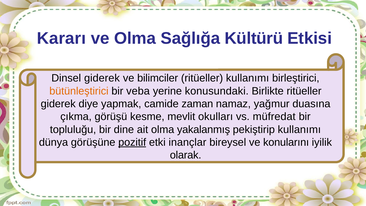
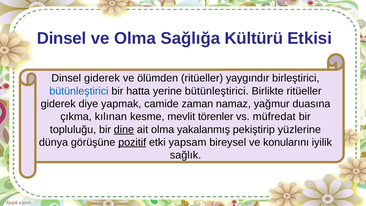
Kararı: Kararı -> Dinsel (62, 38)
bilimciler: bilimciler -> ölümden (158, 78)
ritüeller kullanımı: kullanımı -> yaygındır (248, 78)
bütünleştirici colour: orange -> blue (79, 91)
veba: veba -> hatta (138, 91)
yerine konusundaki: konusundaki -> bütünleştirici (217, 91)
görüşü: görüşü -> kılınan (111, 117)
okulları: okulları -> törenler (216, 117)
dine underline: none -> present (124, 129)
pekiştirip kullanımı: kullanımı -> yüzlerine (299, 129)
inançlar: inançlar -> yapsam (187, 142)
olarak: olarak -> sağlık (186, 155)
